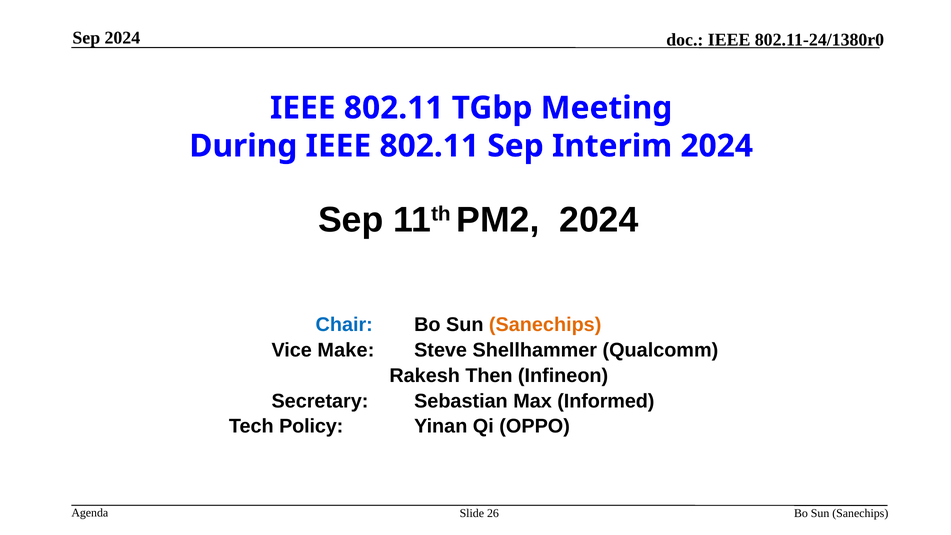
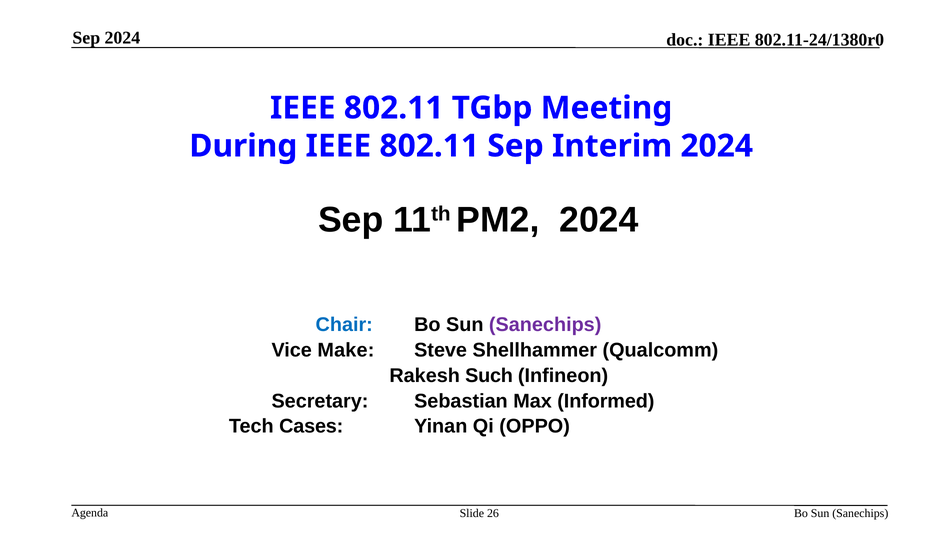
Sanechips colour: orange -> purple (545, 325)
Then: Then -> Such (489, 376)
Policy: Policy -> Cases (311, 426)
